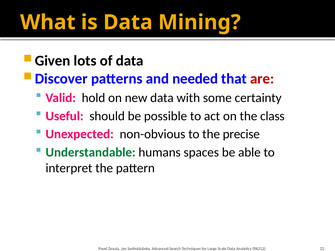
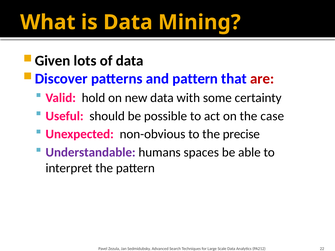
and needed: needed -> pattern (195, 79)
class: class -> case (272, 116)
Understandable colour: green -> purple (91, 153)
